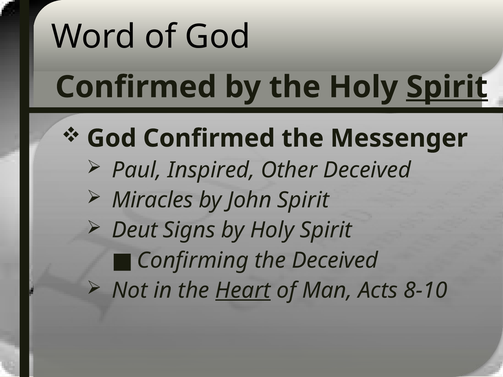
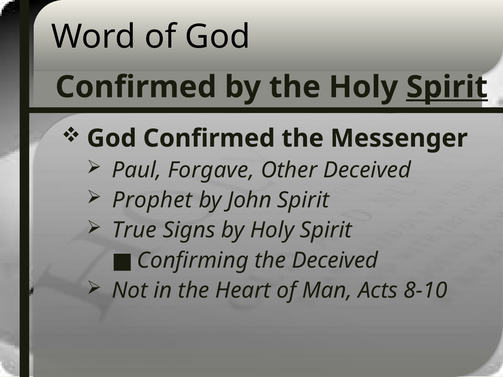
Inspired: Inspired -> Forgave (211, 170)
Miracles: Miracles -> Prophet (152, 200)
Deut: Deut -> True (134, 230)
Heart underline: present -> none (243, 291)
